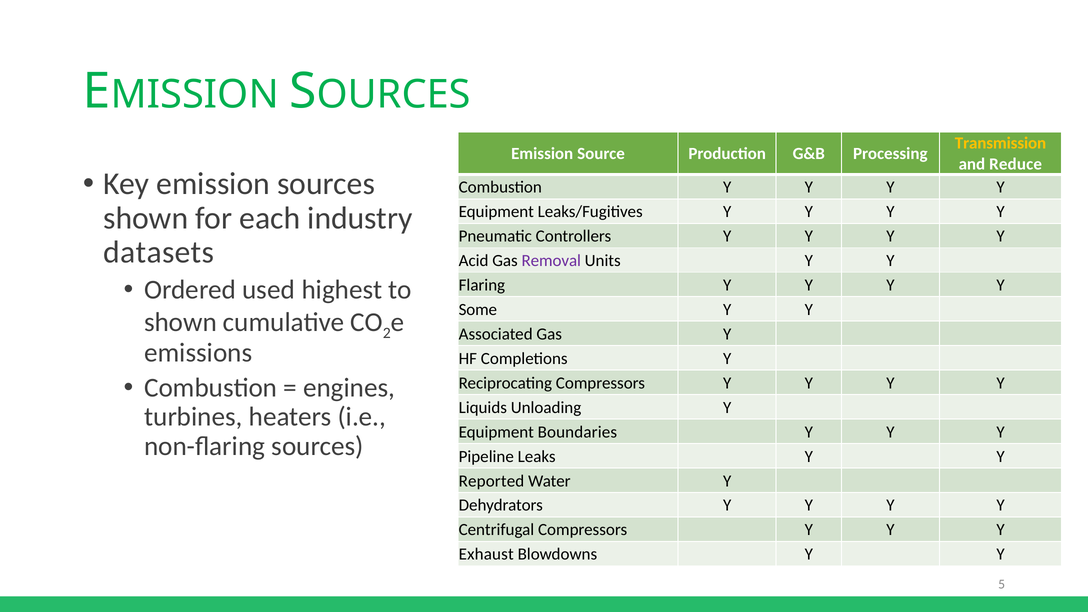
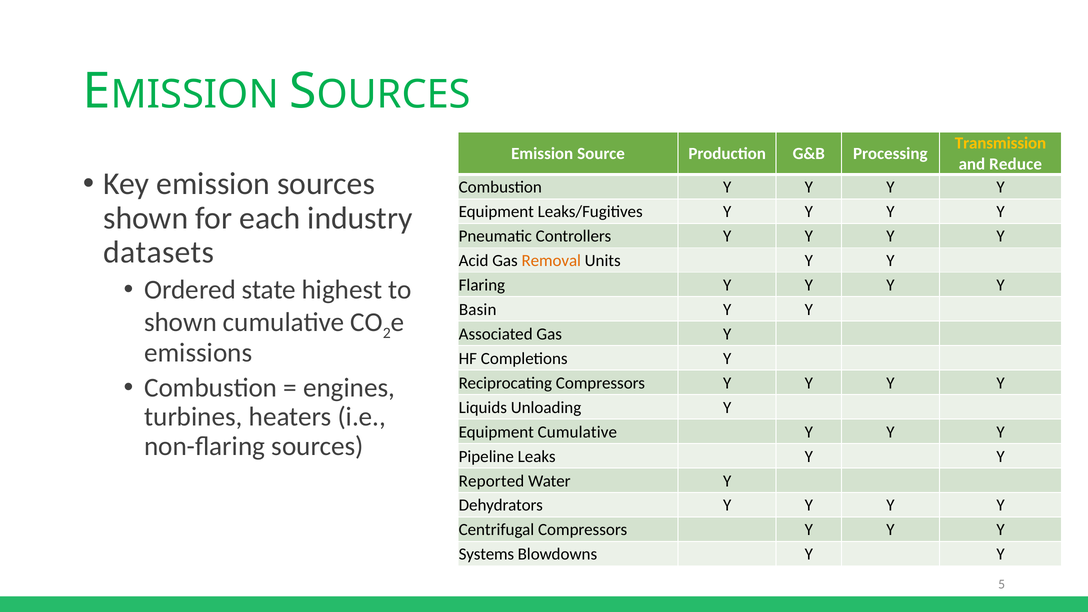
Removal colour: purple -> orange (551, 261)
used: used -> state (269, 290)
Some: Some -> Basin (478, 310)
Equipment Boundaries: Boundaries -> Cumulative (577, 432)
Exhaust: Exhaust -> Systems (486, 554)
